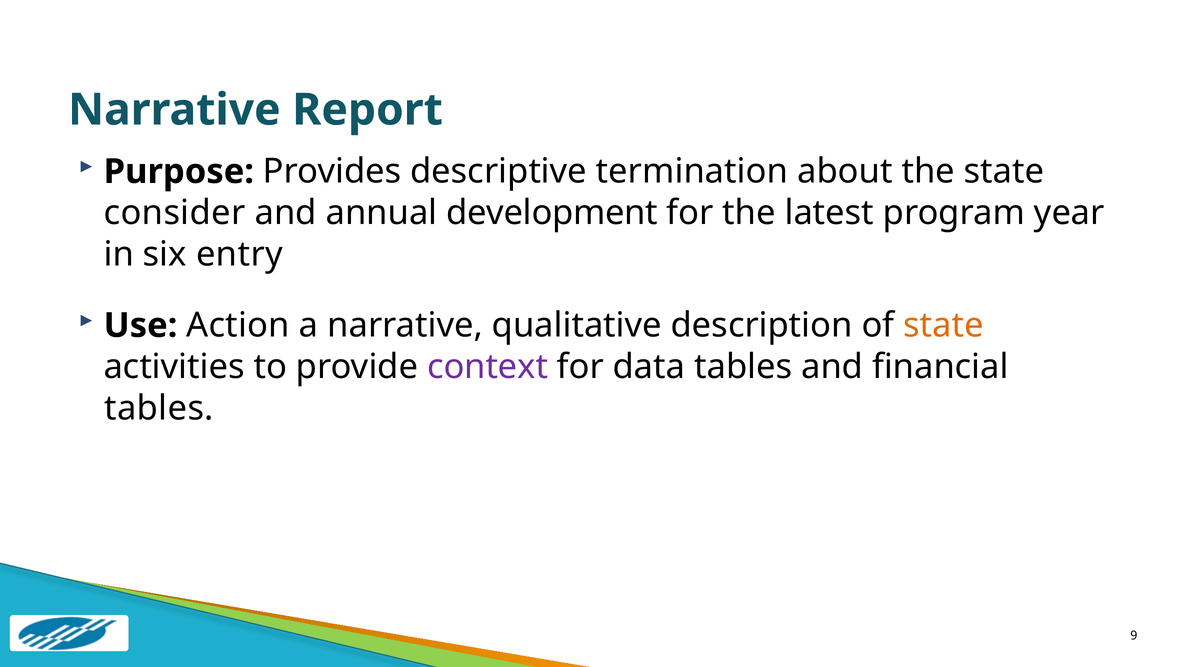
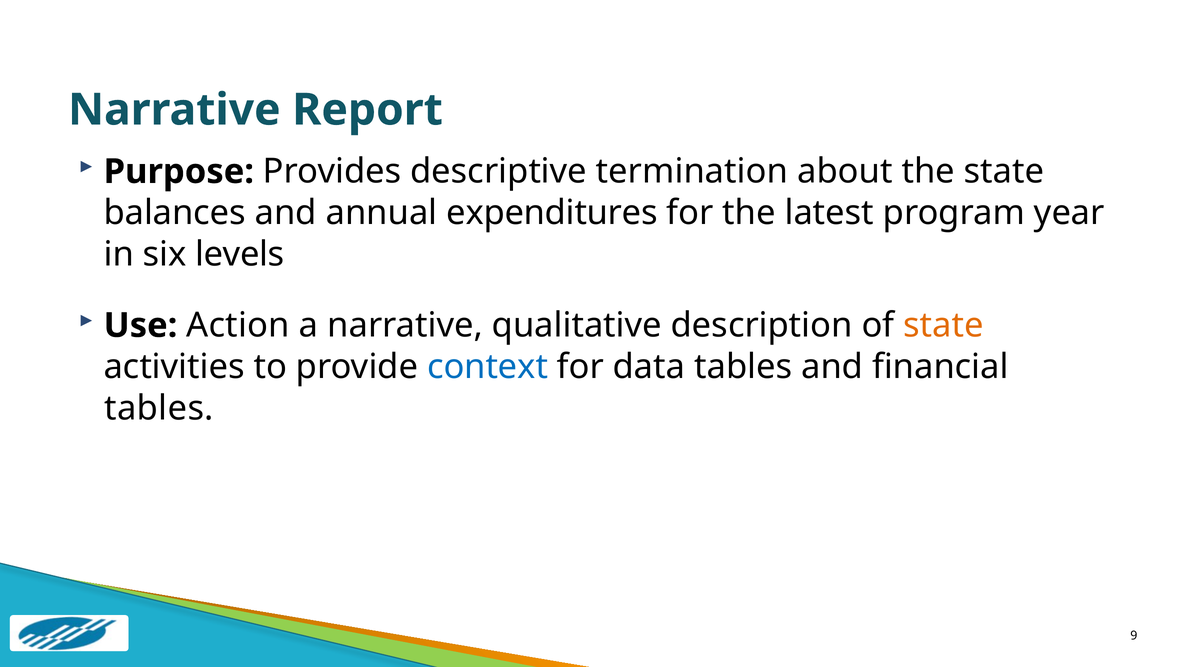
consider: consider -> balances (175, 213)
development: development -> expenditures (552, 213)
entry: entry -> levels (240, 254)
context colour: purple -> blue (488, 367)
